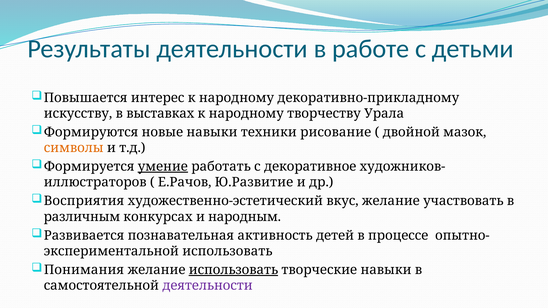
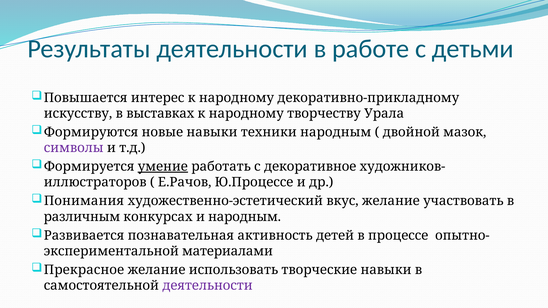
техники рисование: рисование -> народным (336, 132)
символы colour: orange -> purple (74, 148)
Ю.Развитие: Ю.Развитие -> Ю.Процессе (254, 182)
Восприятия: Восприятия -> Понимания (84, 201)
использовать: использовать -> материалами (227, 251)
Понимания: Понимания -> Прекрасное (84, 270)
использовать underline: present -> none (233, 270)
